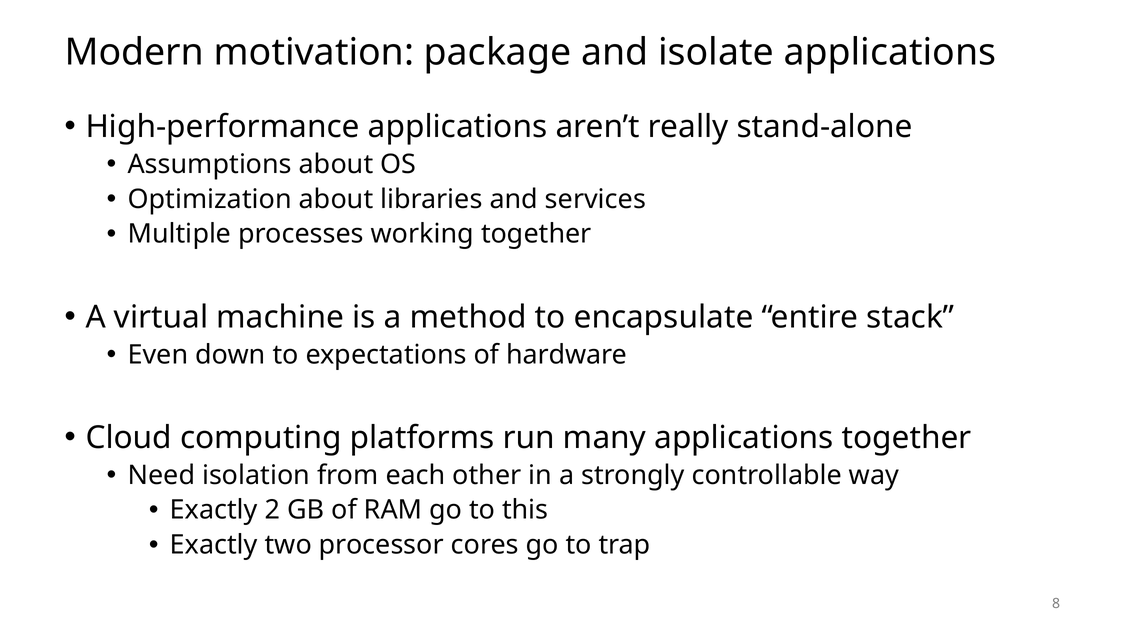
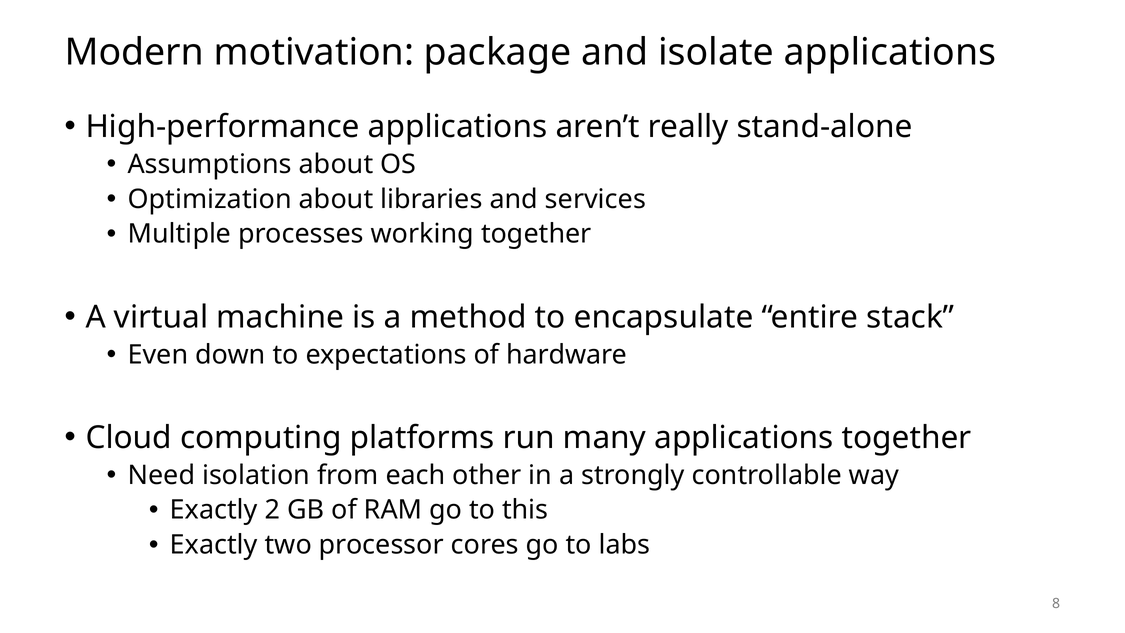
trap: trap -> labs (624, 545)
